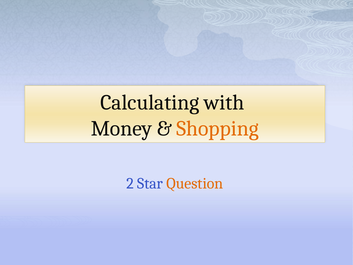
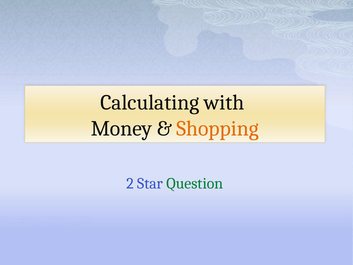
Question colour: orange -> green (195, 183)
